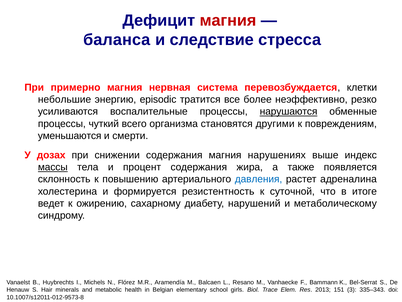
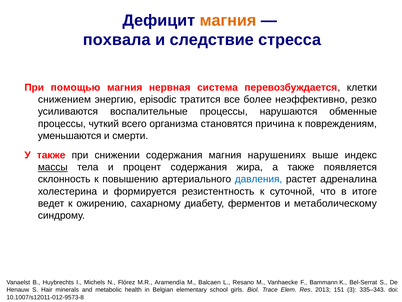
магния colour: red -> orange (228, 20)
баланса: баланса -> похвала (117, 40)
примерно: примерно -> помощью (76, 87)
небольшие: небольшие -> снижением (65, 99)
нарушаются underline: present -> none (289, 111)
другими: другими -> причина (275, 124)
У дозах: дозах -> также (51, 155)
нарушений: нарушений -> ферментов (254, 203)
